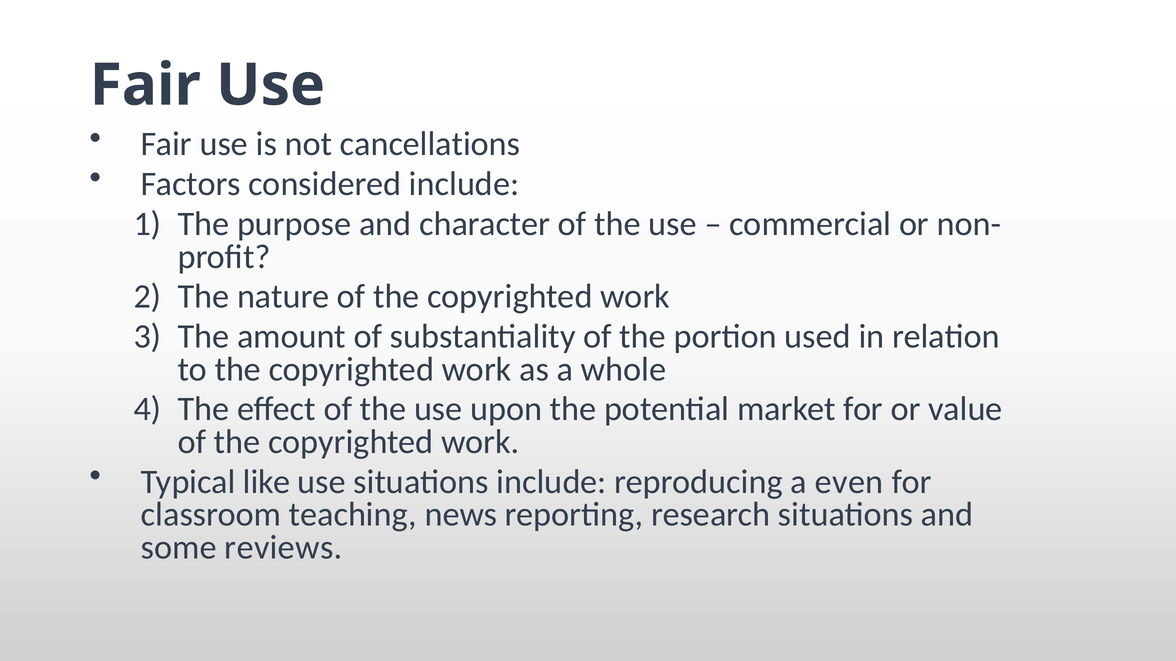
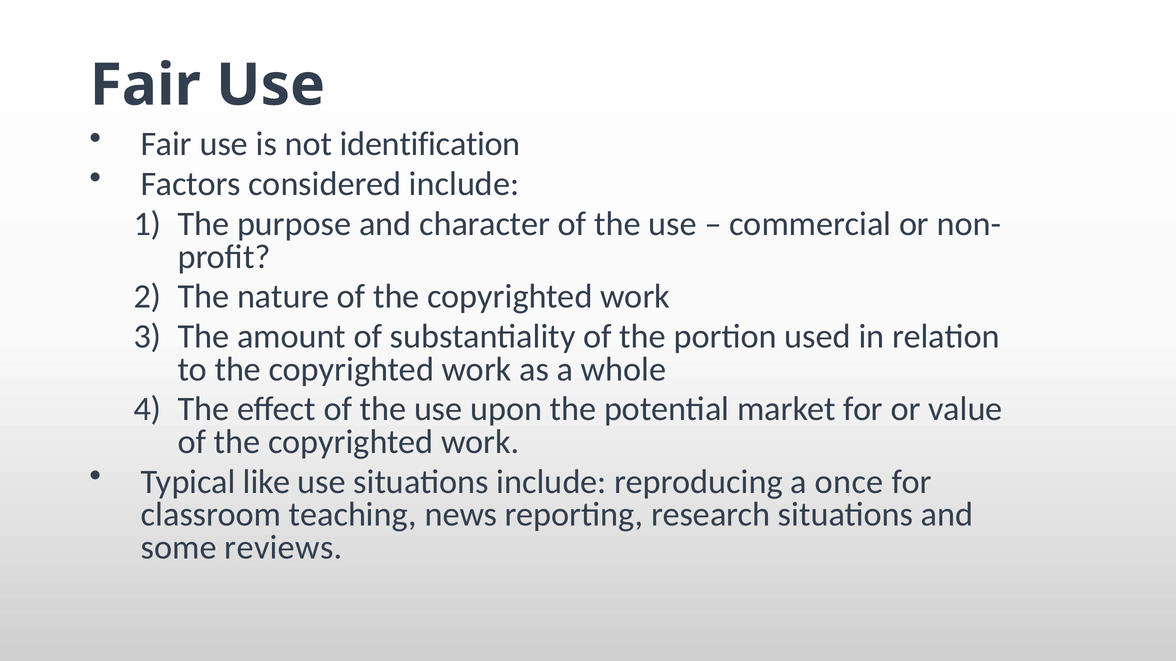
cancellations: cancellations -> identification (430, 144)
even: even -> once (849, 482)
